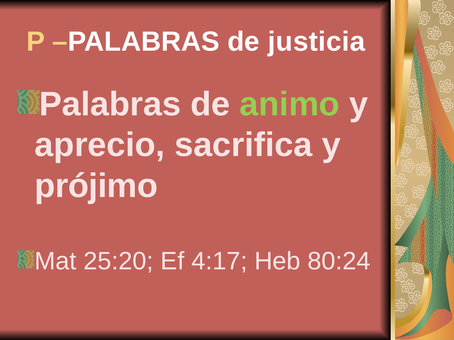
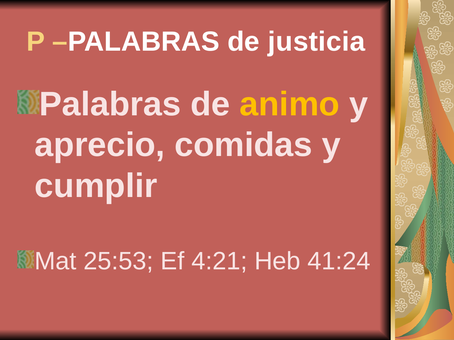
animo colour: light green -> yellow (290, 104)
sacrifica: sacrifica -> comidas (243, 145)
prójimo: prójimo -> cumplir (96, 186)
25:20: 25:20 -> 25:53 (119, 261)
4:17: 4:17 -> 4:21 (219, 261)
80:24: 80:24 -> 41:24 (339, 261)
